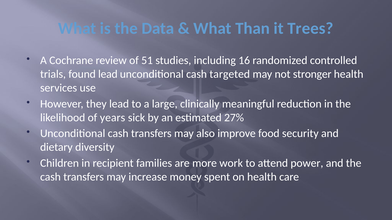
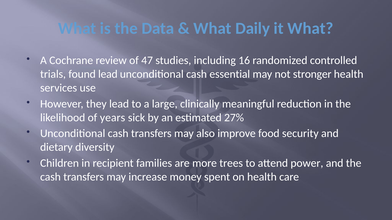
Than: Than -> Daily (253, 28)
it Trees: Trees -> What (310, 28)
51: 51 -> 47 (147, 61)
targeted: targeted -> essential (230, 74)
work: work -> trees (231, 164)
